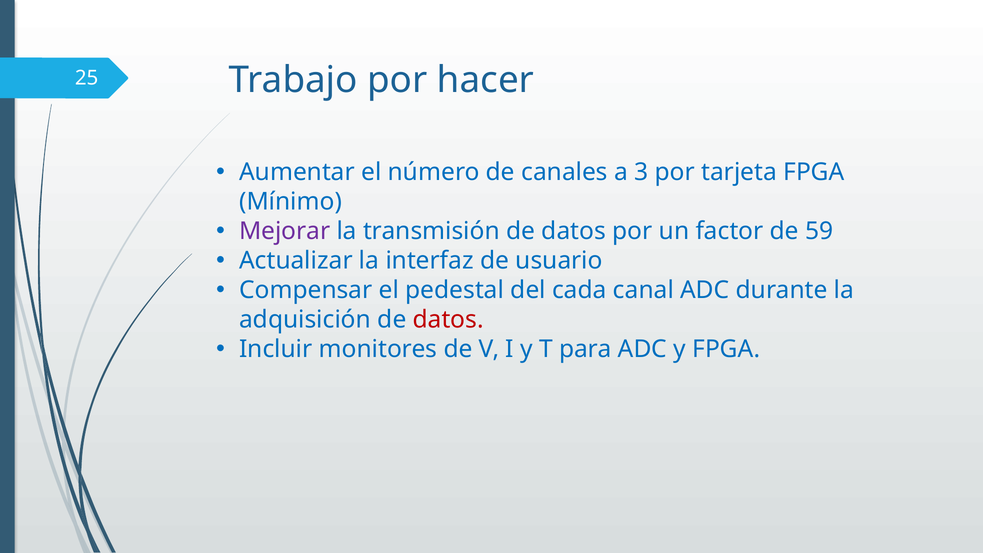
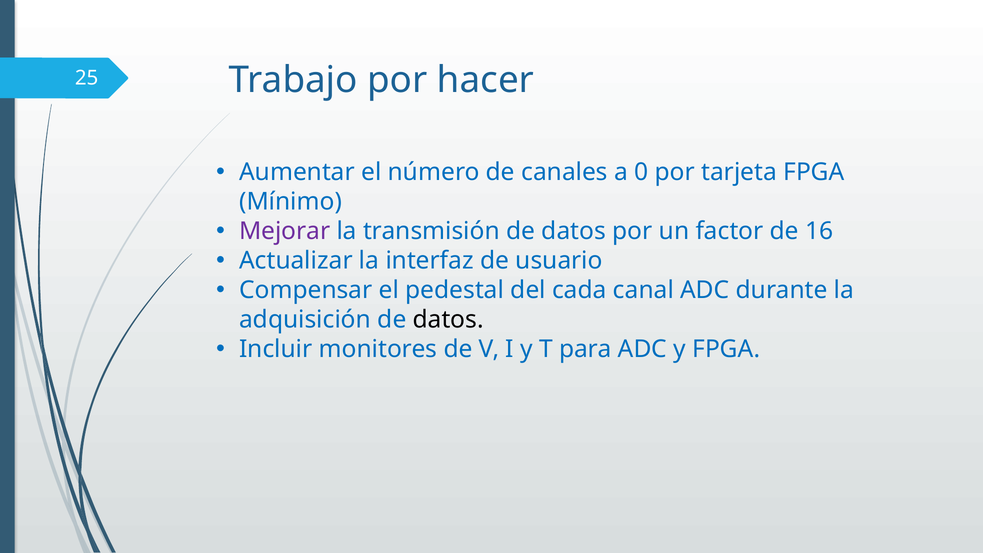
3: 3 -> 0 (641, 172)
59: 59 -> 16 (819, 231)
datos colour: red -> black (448, 320)
